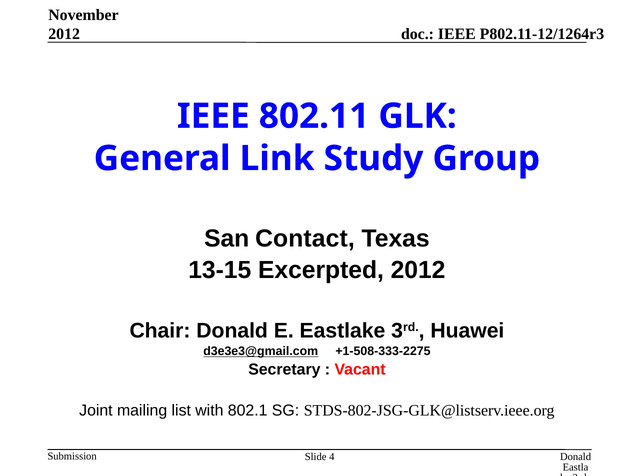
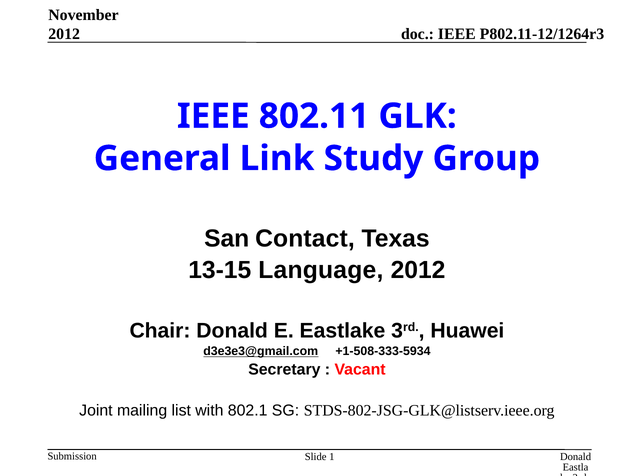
Excerpted: Excerpted -> Language (321, 270)
+1-508-333-2275: +1-508-333-2275 -> +1-508-333-5934 (383, 351)
4: 4 -> 1 (332, 456)
